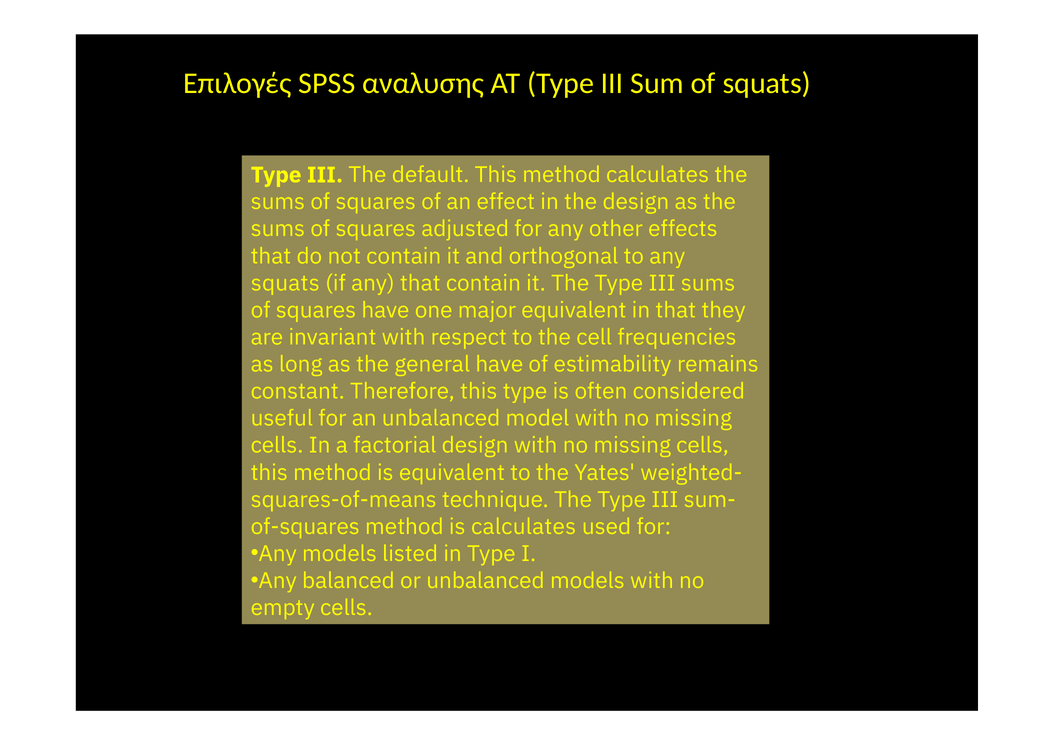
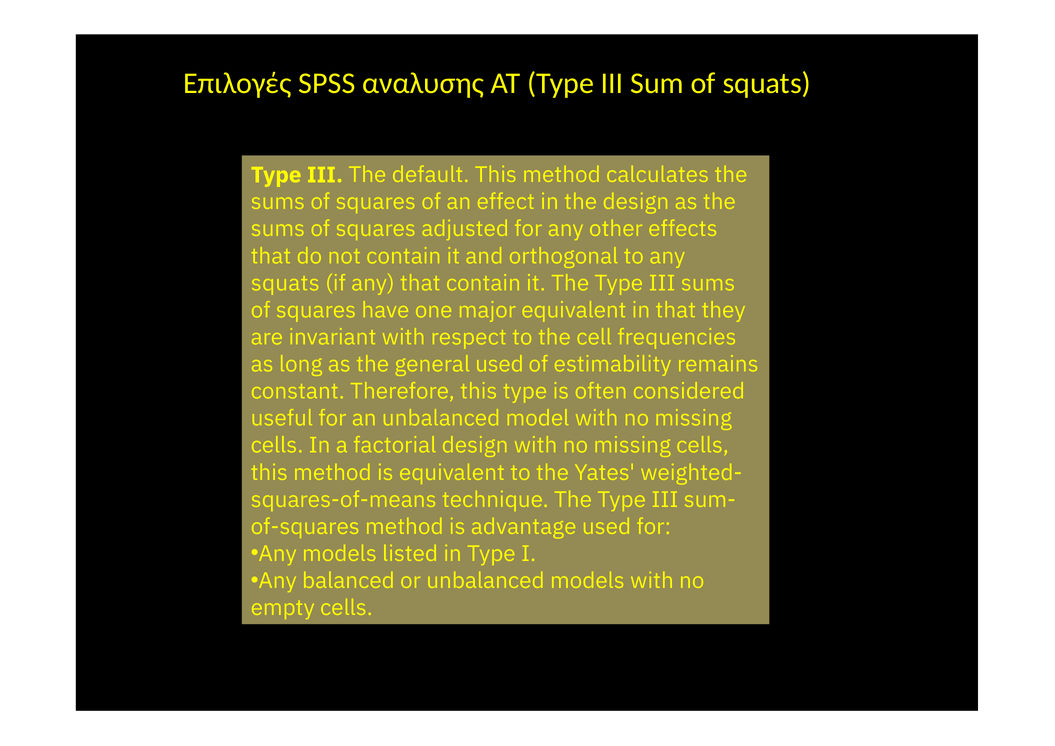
general have: have -> used (499, 364)
is calculates: calculates -> advantage (524, 527)
